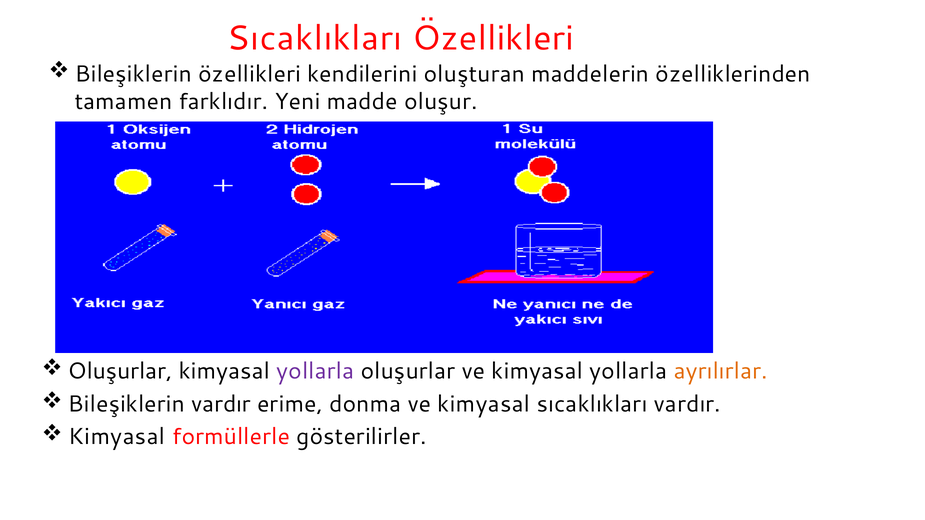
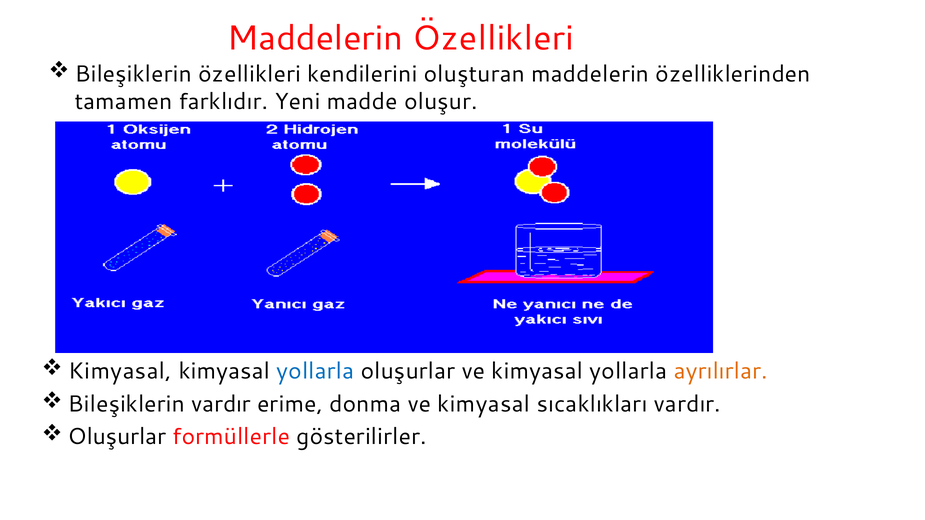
Sıcaklıkları: Sıcaklıkları -> Maddelerin (315, 38)
Oluşurlar: Oluşurlar -> Kimyasal (120, 371)
yollarla colour: purple -> blue (315, 371)
Kimyasal: Kimyasal -> Oluşurlar (117, 437)
